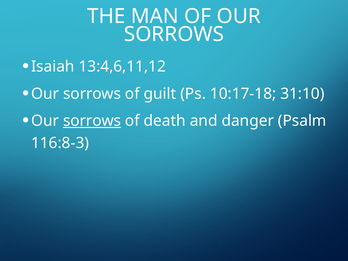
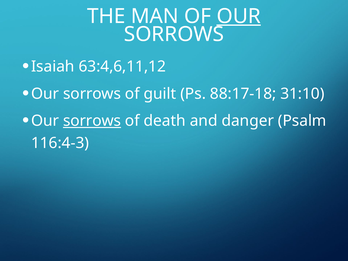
OUR underline: none -> present (239, 16)
13:4,6,11,12: 13:4,6,11,12 -> 63:4,6,11,12 (122, 67)
10:17-18: 10:17-18 -> 88:17-18 (243, 94)
116:8-3: 116:8-3 -> 116:4-3 (60, 143)
